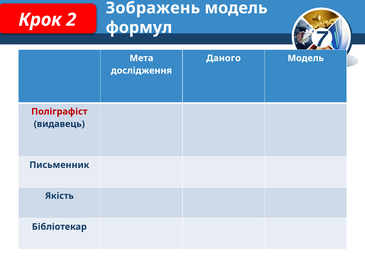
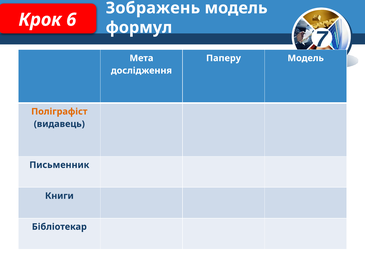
2: 2 -> 6 (71, 20)
Даного: Даного -> Паперу (224, 58)
Поліграфіст colour: red -> orange (59, 111)
Якість: Якість -> Книги (59, 196)
